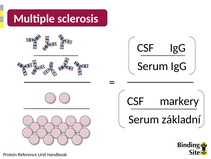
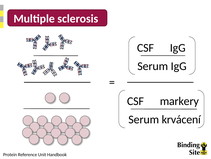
základní: základní -> krvácení (181, 119)
